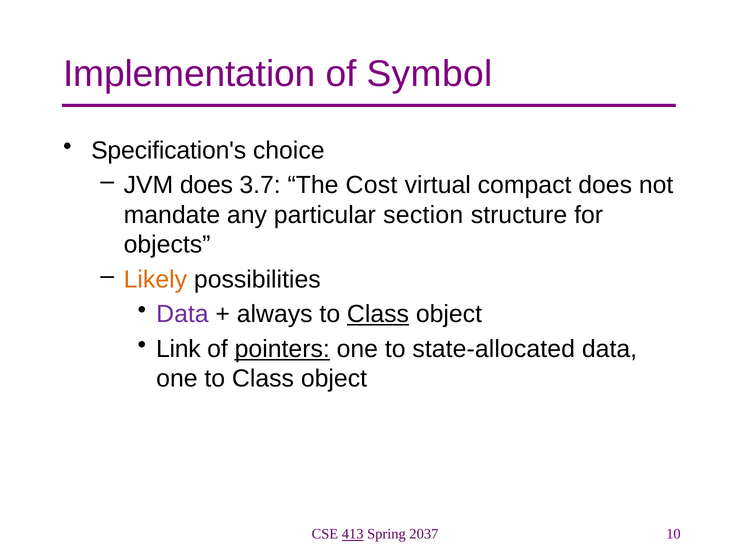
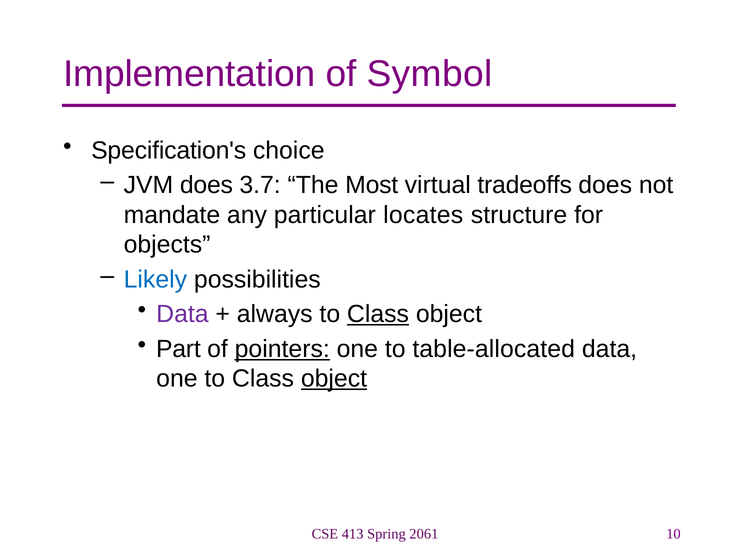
Cost: Cost -> Most (372, 185)
compact: compact -> tradeoffs (525, 185)
section: section -> locates (423, 215)
Likely colour: orange -> blue (155, 279)
Link: Link -> Part (178, 349)
state-allocated: state-allocated -> table-allocated (494, 349)
object underline: none -> present (334, 379)
413 underline: present -> none (353, 534)
2037: 2037 -> 2061 (424, 534)
